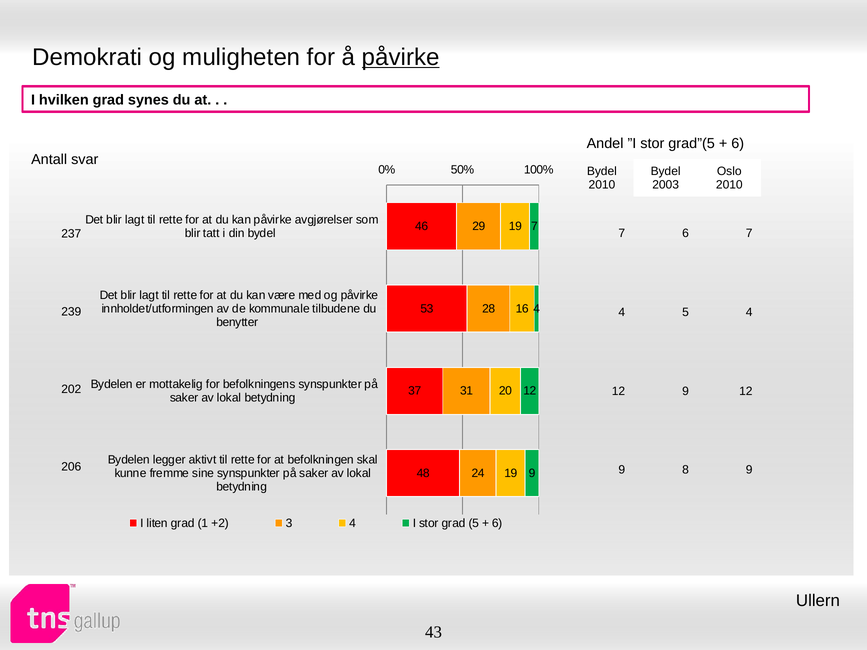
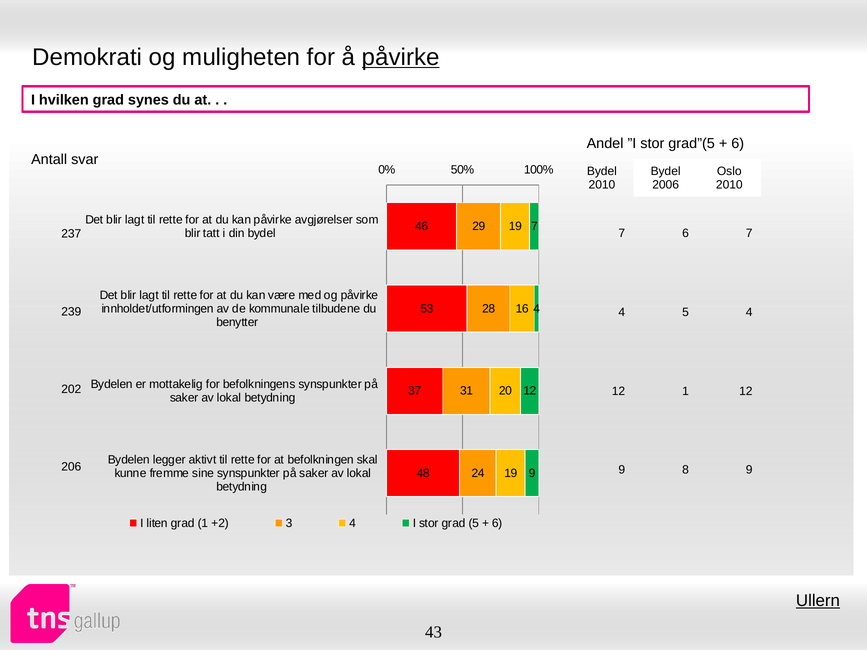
2003: 2003 -> 2006 (666, 185)
9: 9 -> 1 (685, 391)
Ullern underline: none -> present (818, 601)
